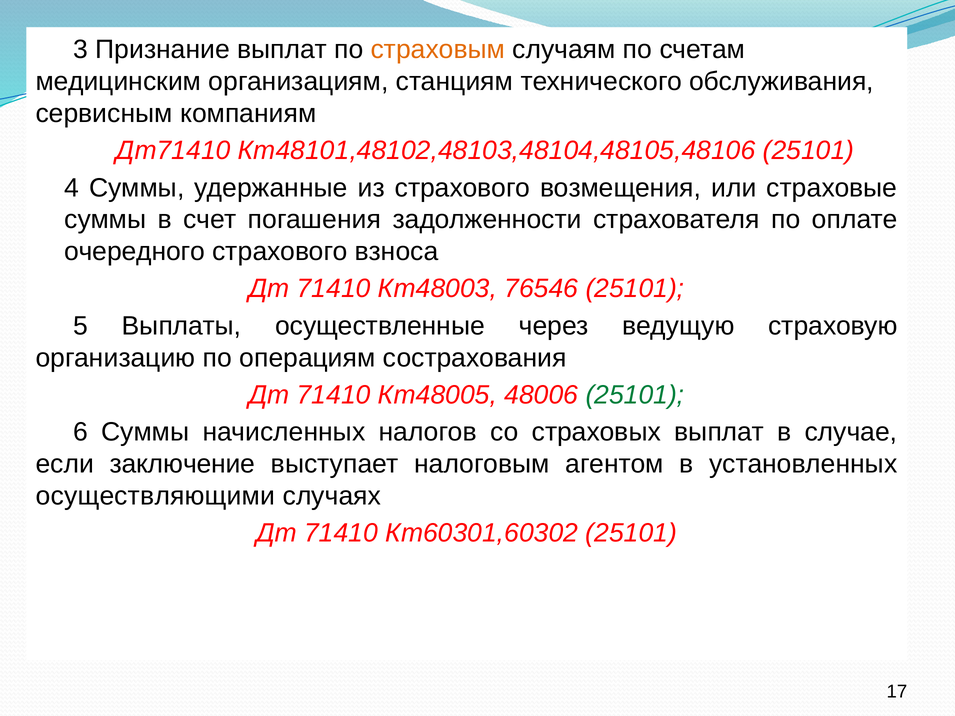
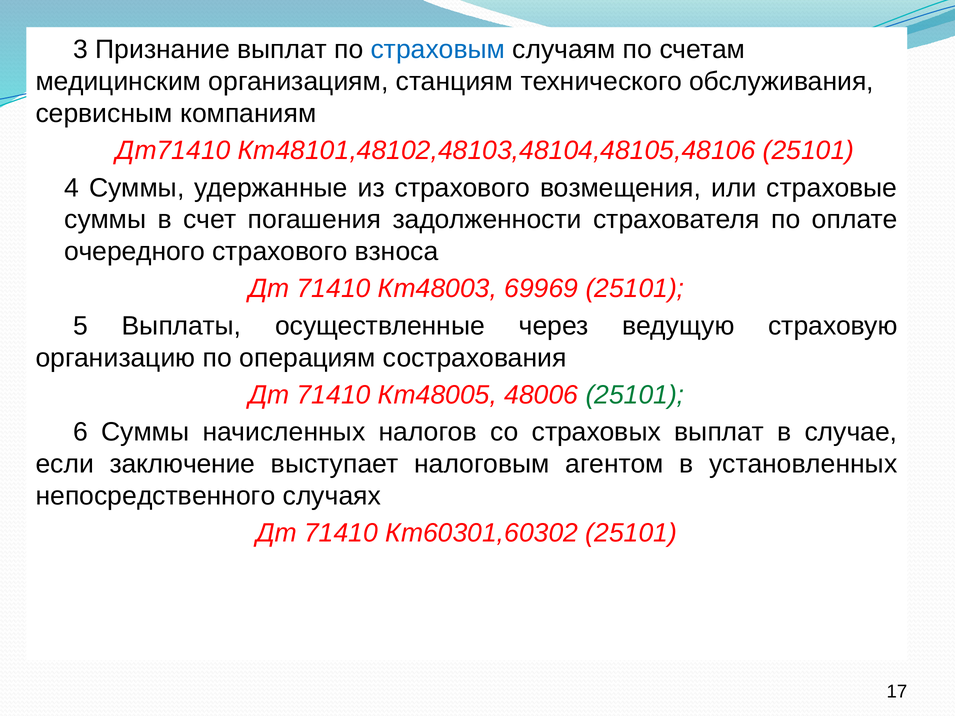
страховым colour: orange -> blue (438, 50)
76546: 76546 -> 69969 (541, 289)
осуществляющими: осуществляющими -> непосредственного (155, 496)
